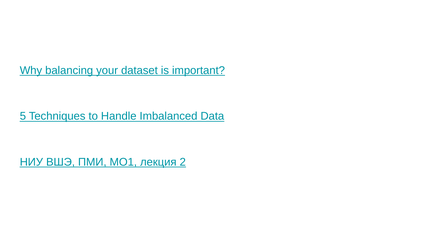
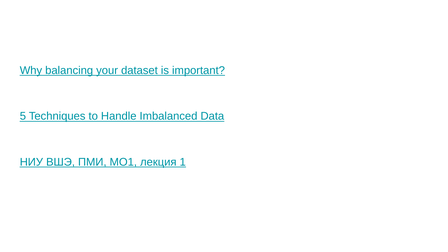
2: 2 -> 1 (183, 162)
